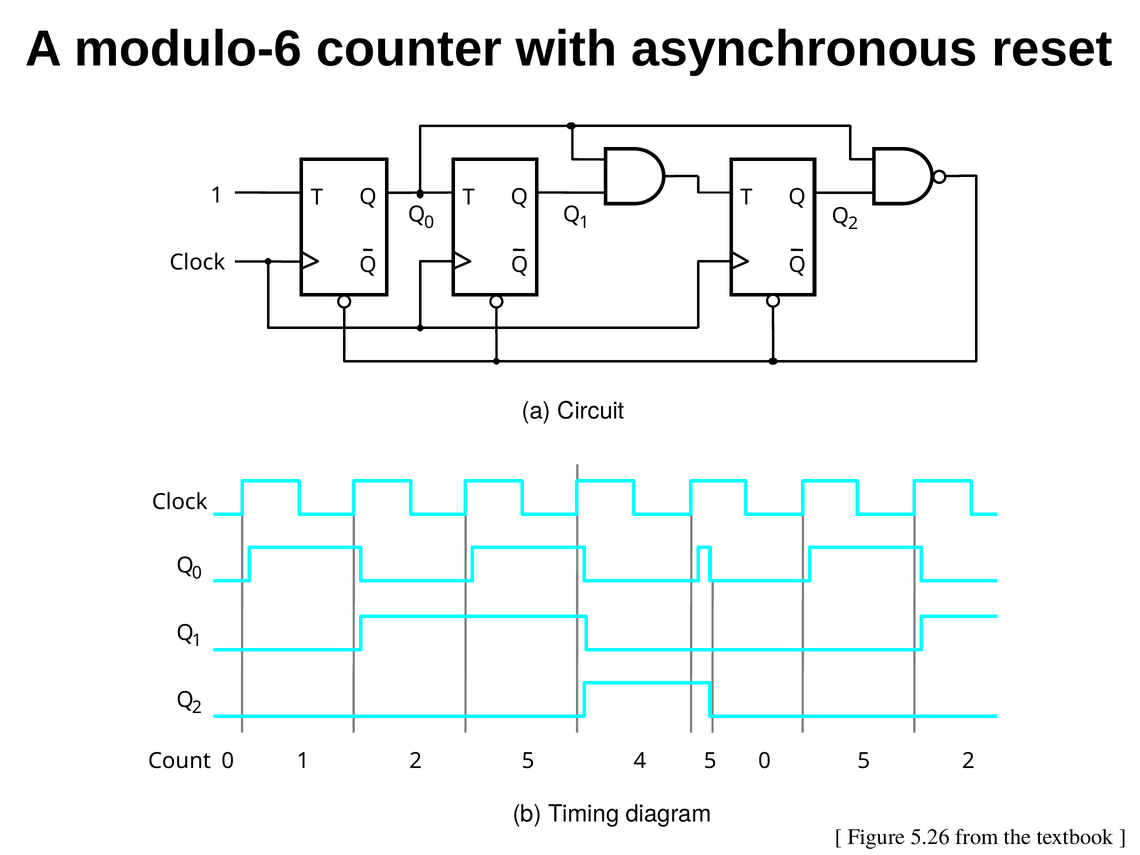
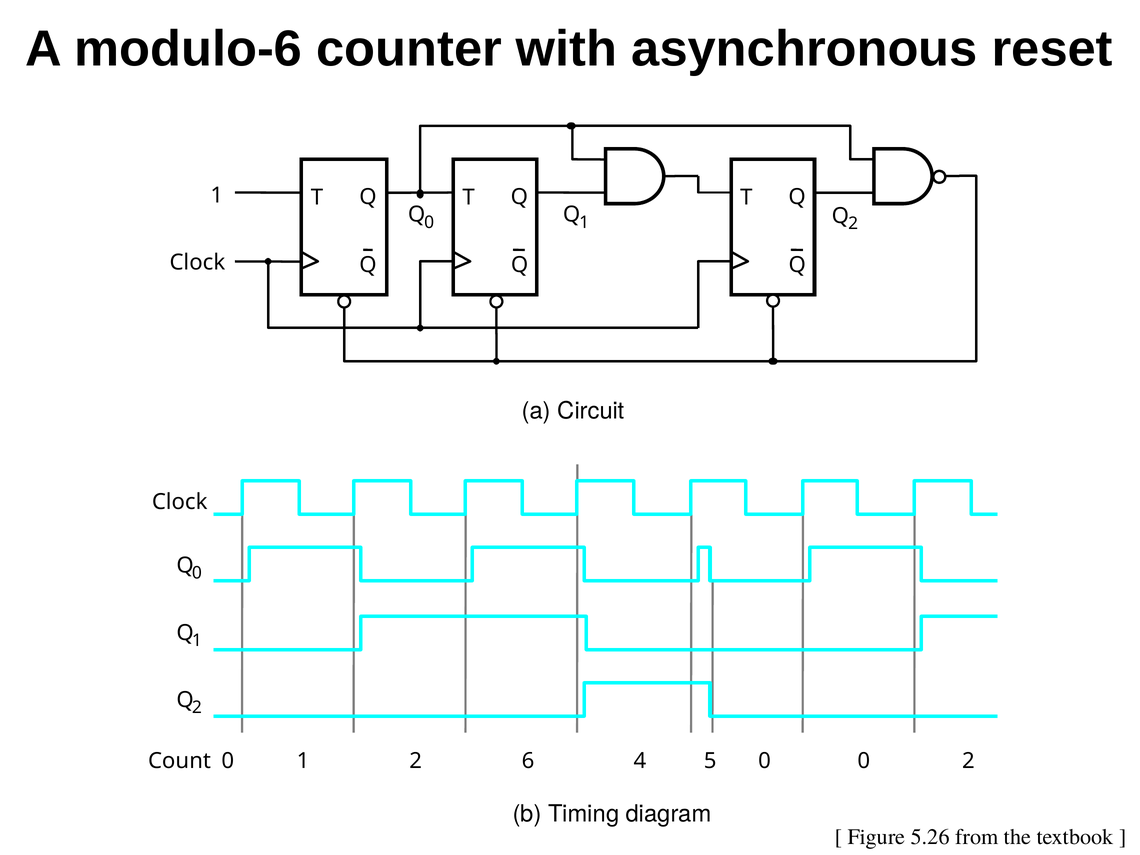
2 5: 5 -> 6 (528, 761)
0 5: 5 -> 0 (864, 761)
